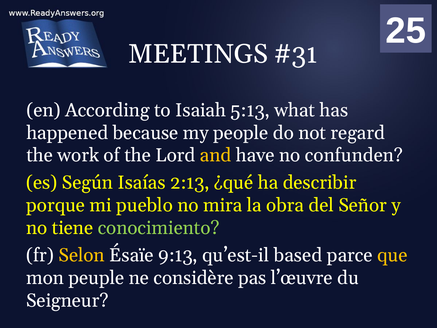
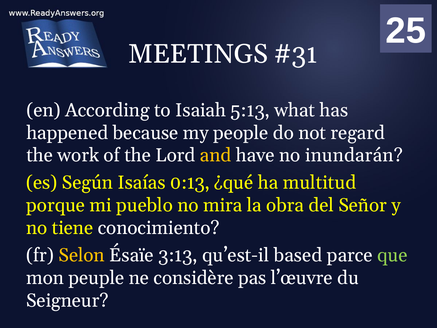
confunden: confunden -> inundarán (354, 155)
2:13: 2:13 -> 0:13 (190, 183)
describir: describir -> multitud (319, 183)
conocimiento colour: light green -> white (159, 228)
9:13: 9:13 -> 3:13 (178, 255)
que colour: yellow -> light green (392, 255)
